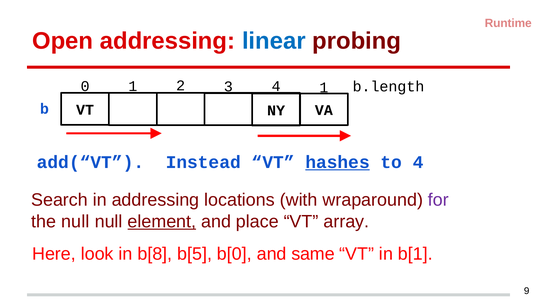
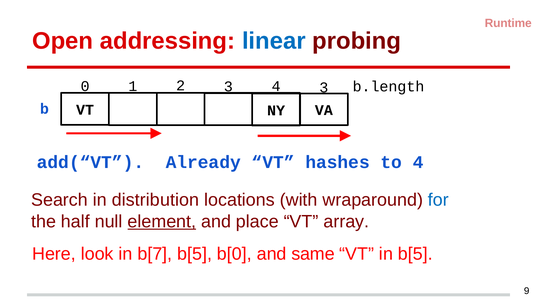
4 1: 1 -> 3 (324, 88)
Instead: Instead -> Already (203, 162)
hashes underline: present -> none (338, 162)
in addressing: addressing -> distribution (155, 200)
for colour: purple -> blue (438, 200)
the null: null -> half (75, 222)
b[8: b[8 -> b[7 (155, 254)
in b[1: b[1 -> b[5 (415, 254)
